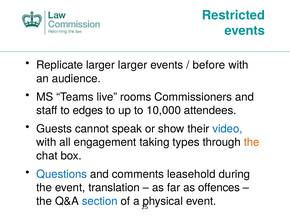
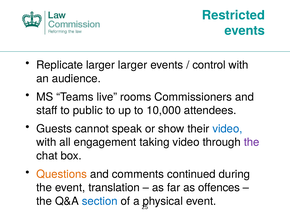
before: before -> control (209, 65)
edges: edges -> public (88, 111)
taking types: types -> video (186, 143)
the colour: orange -> purple (252, 143)
Questions colour: blue -> orange (62, 175)
leasehold: leasehold -> continued (191, 175)
